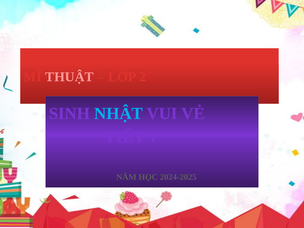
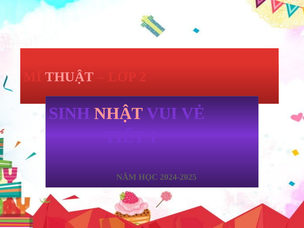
NHẬT colour: light blue -> pink (119, 113)
